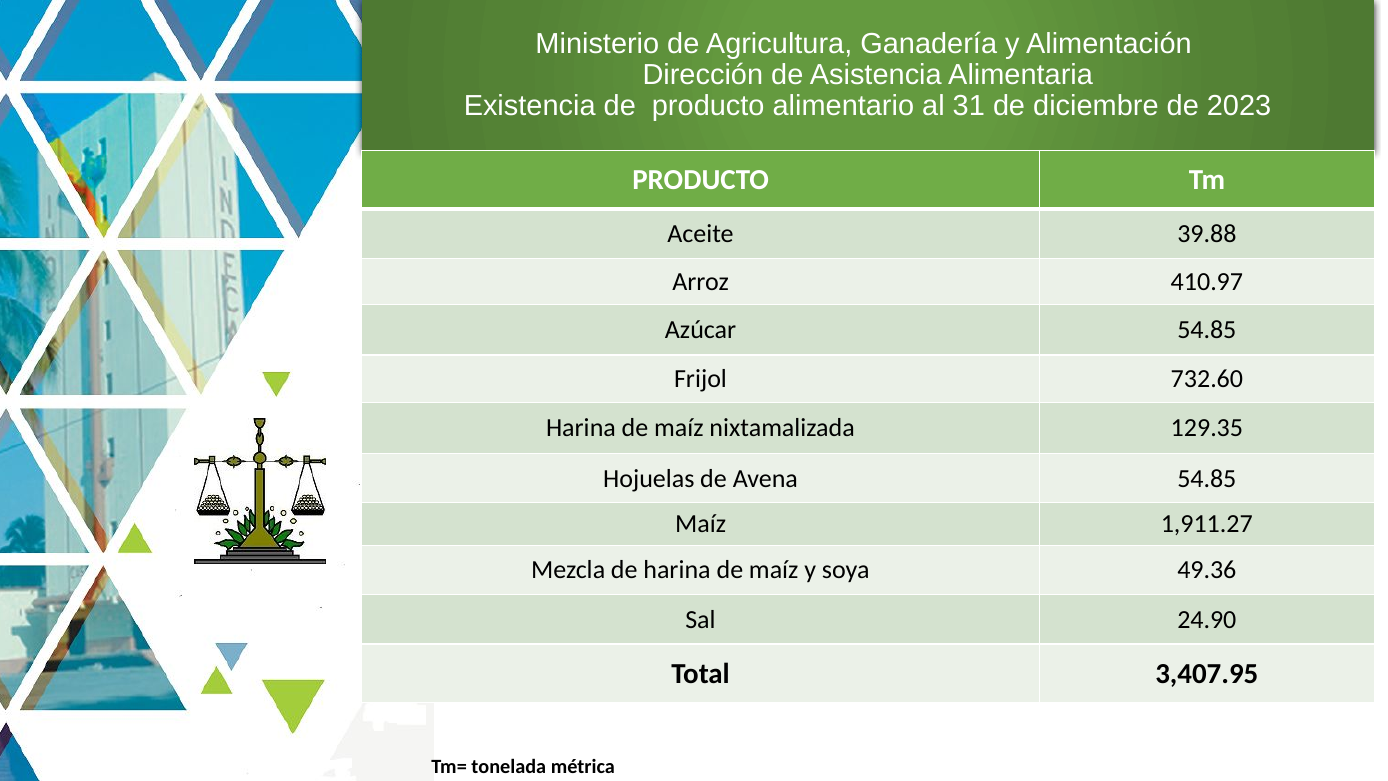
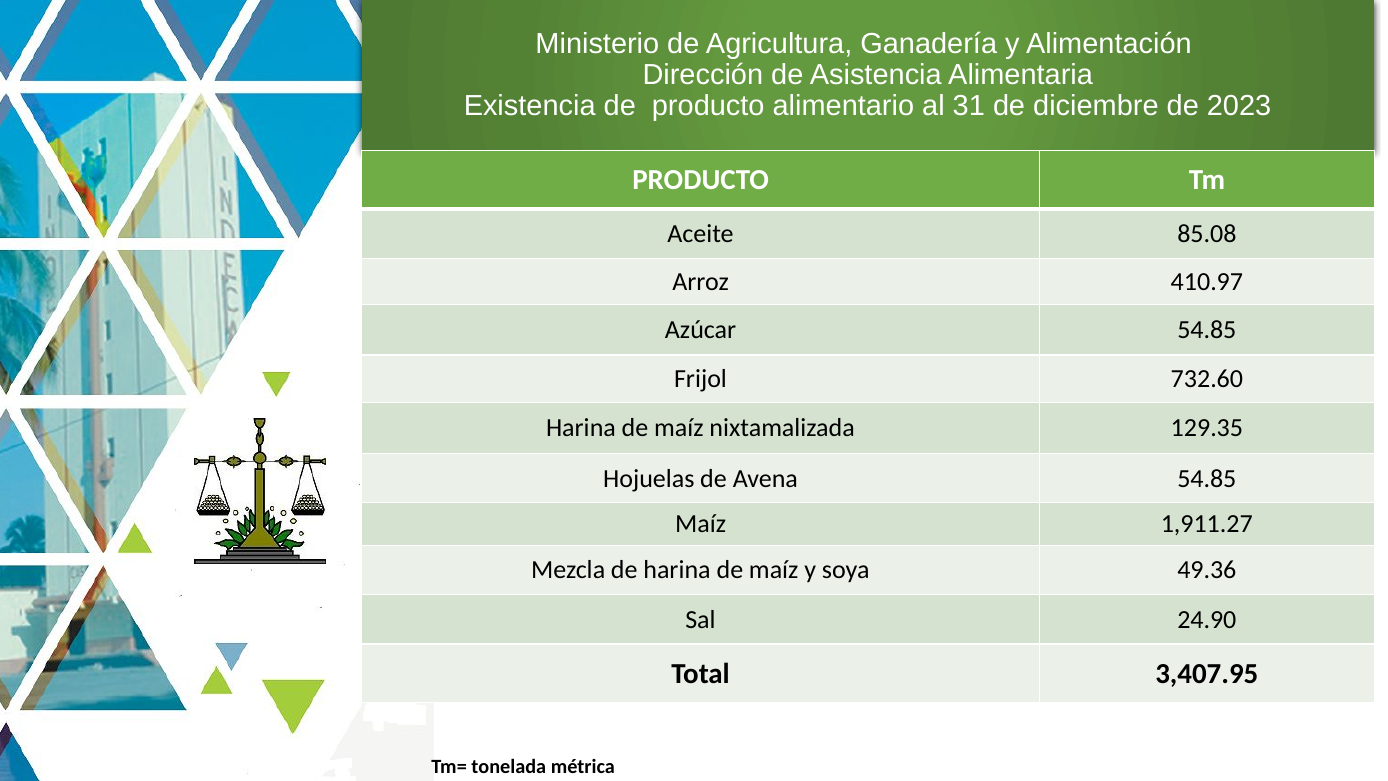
39.88: 39.88 -> 85.08 (1207, 234)
